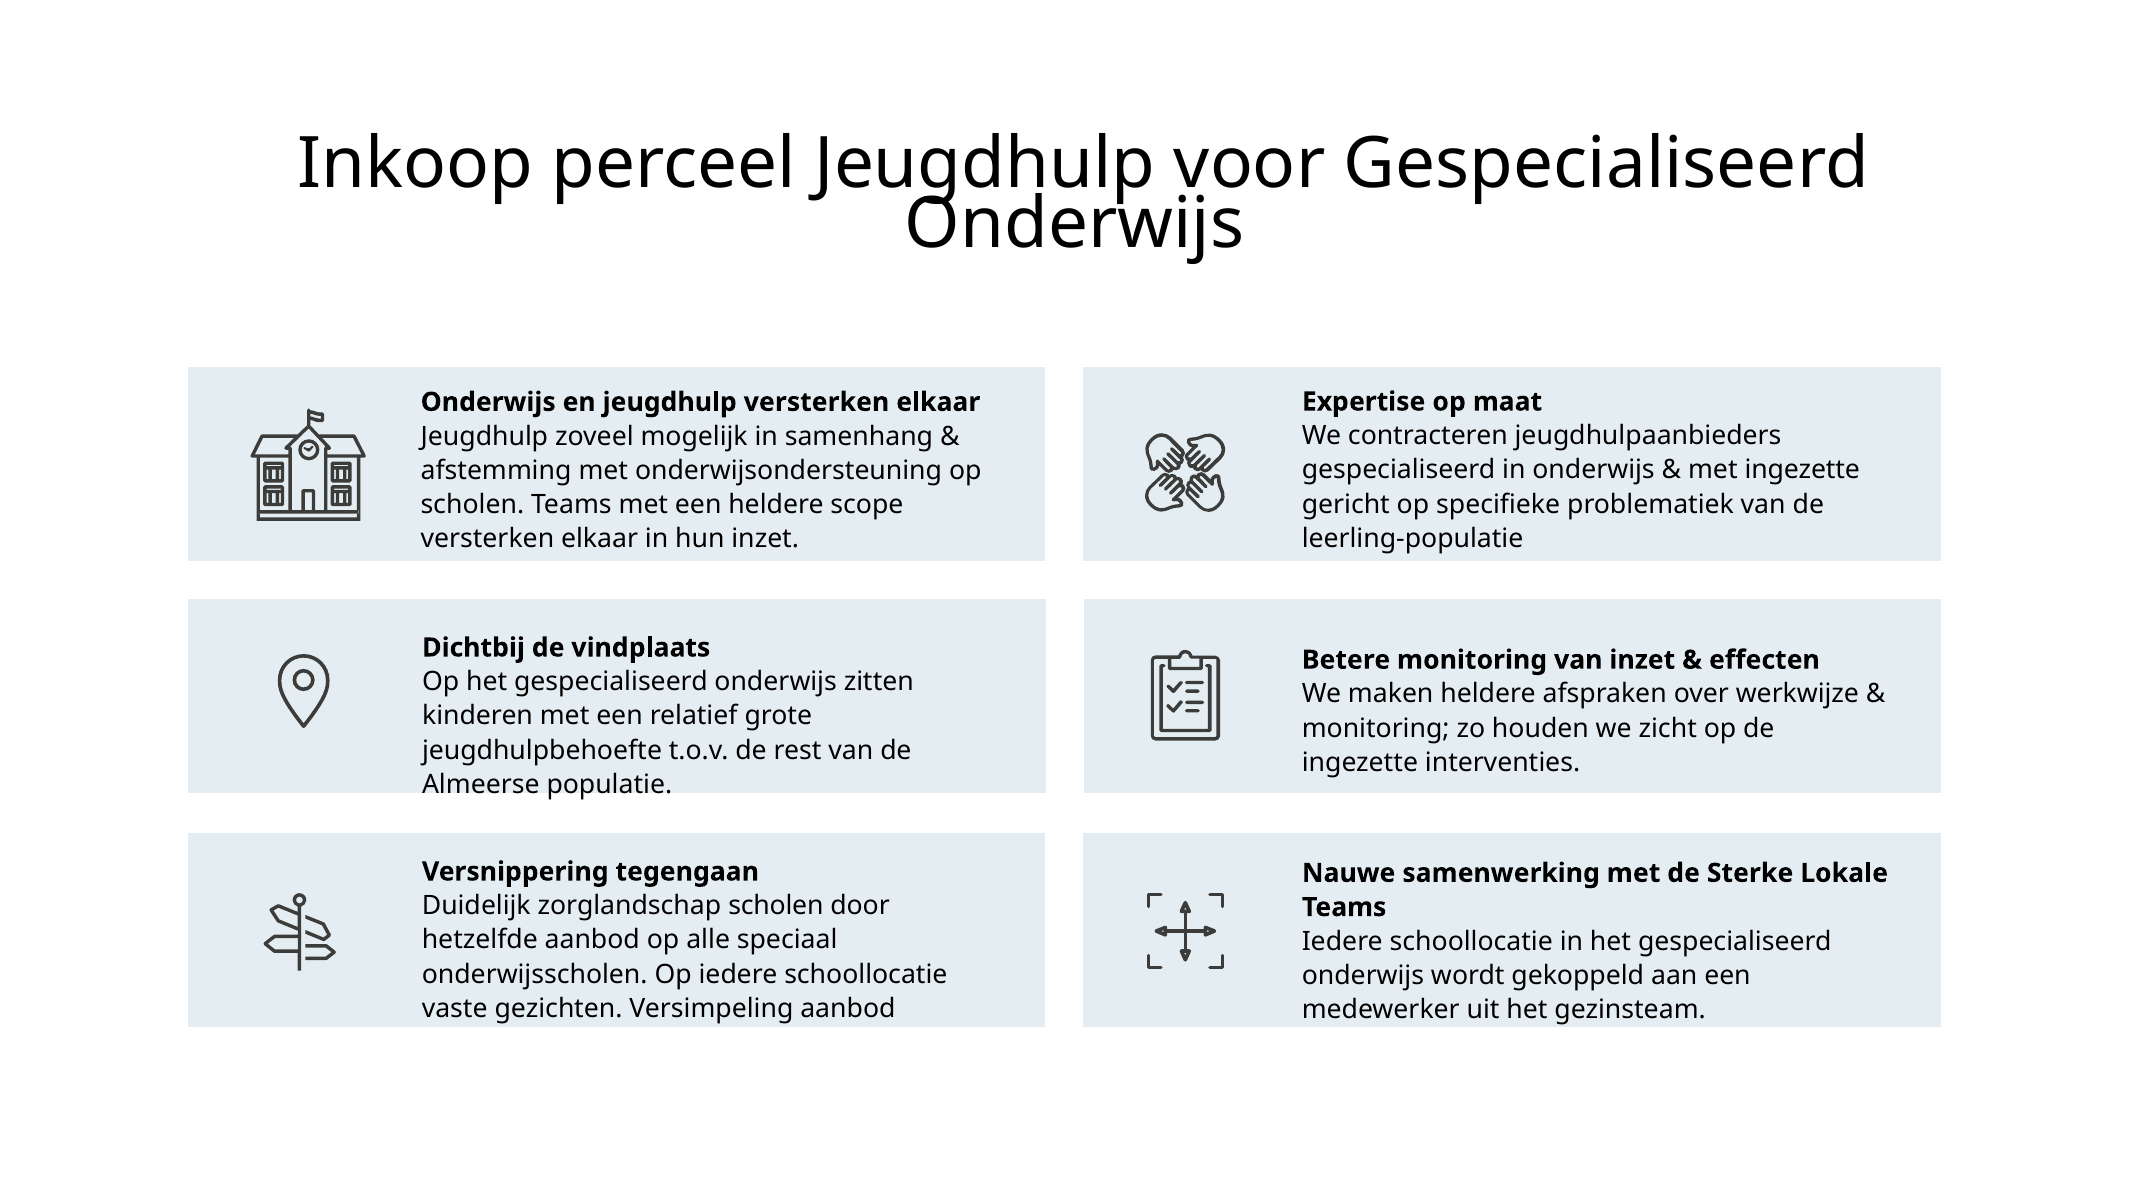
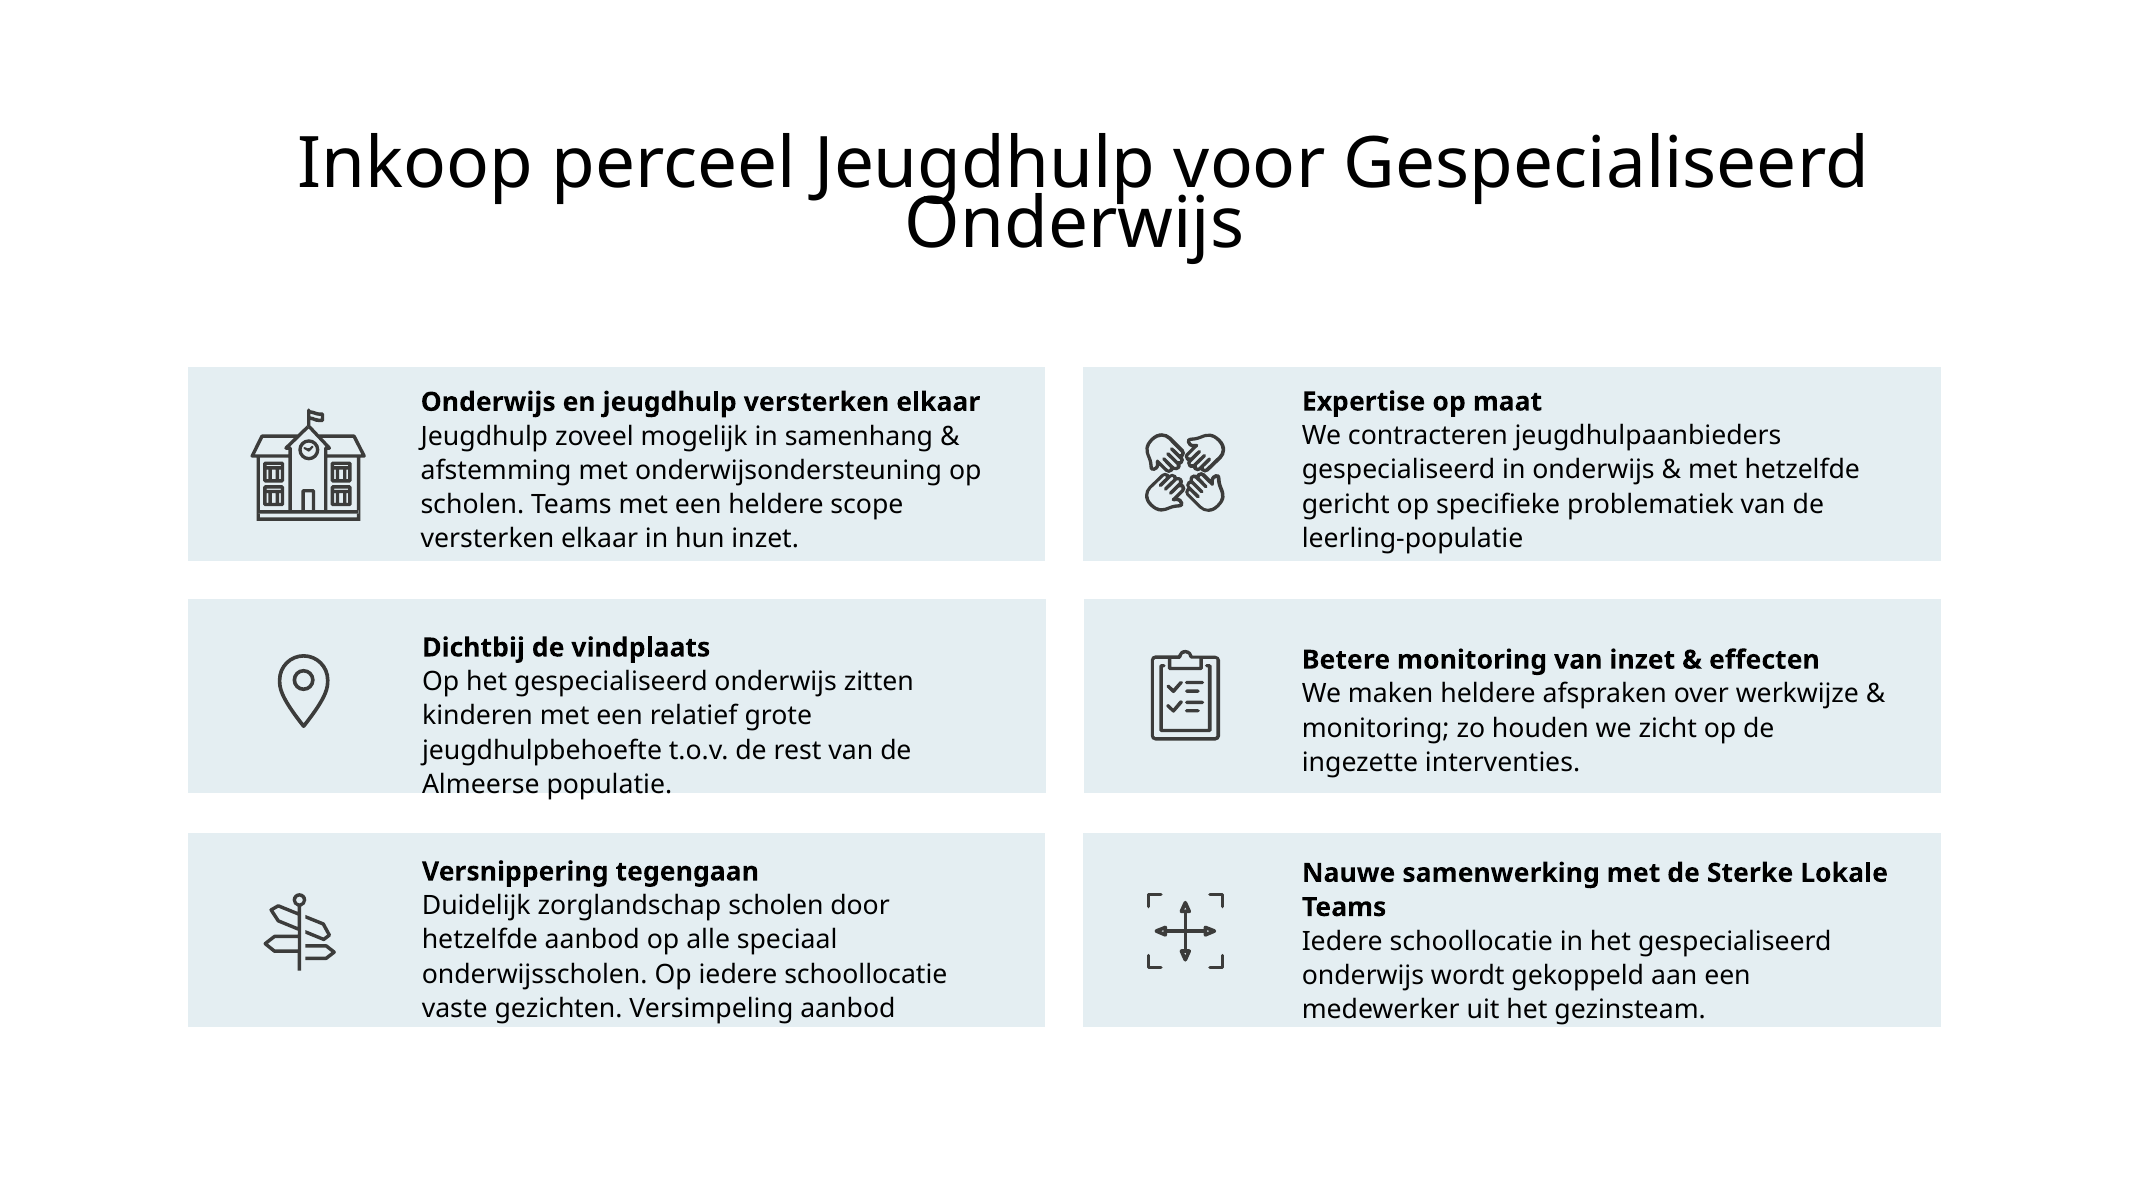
met ingezette: ingezette -> hetzelfde (1802, 470)
